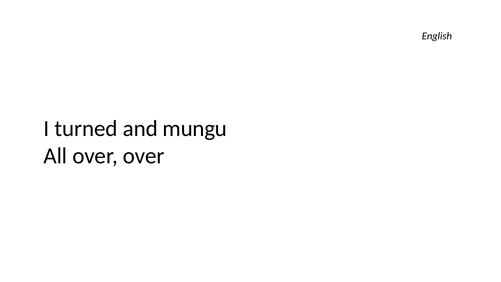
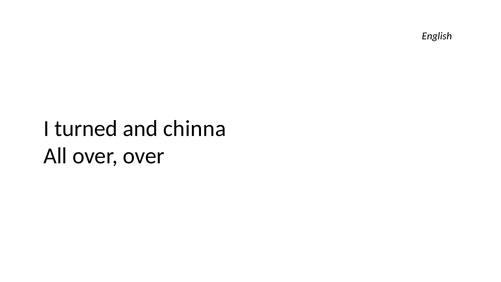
mungu: mungu -> chinna (195, 128)
